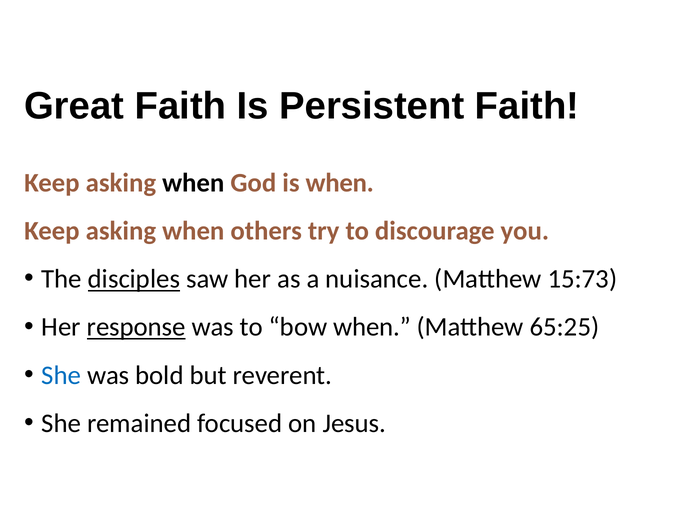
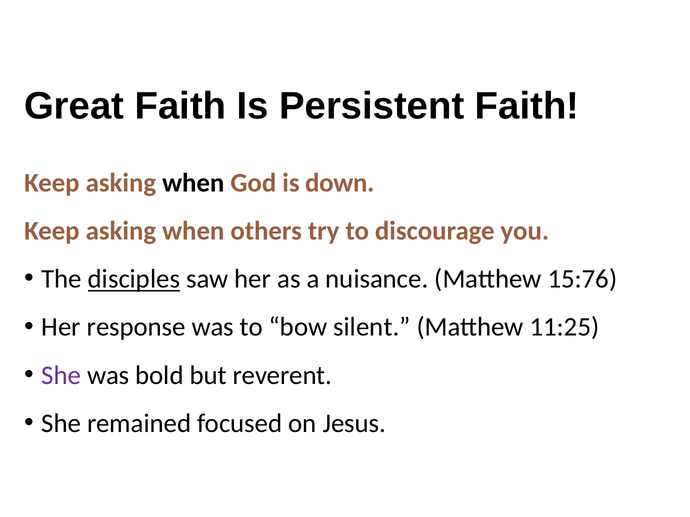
is when: when -> down (340, 183)
15:73: 15:73 -> 15:76 (582, 279)
response underline: present -> none (136, 327)
bow when: when -> silent (372, 327)
65:25: 65:25 -> 11:25 (564, 327)
She colour: blue -> purple (61, 376)
